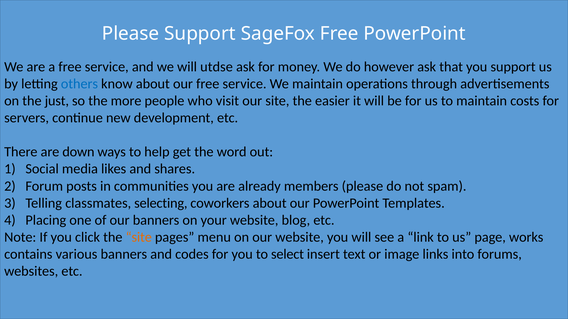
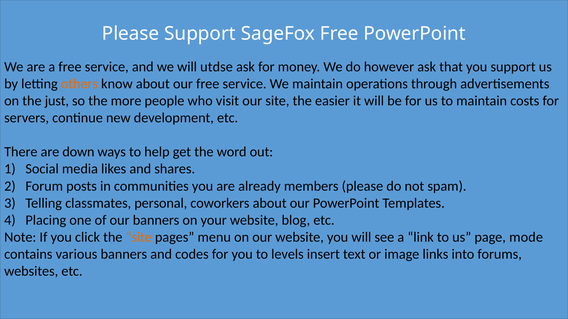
others colour: blue -> orange (79, 84)
selecting: selecting -> personal (161, 203)
works: works -> mode (526, 237)
select: select -> levels (287, 254)
